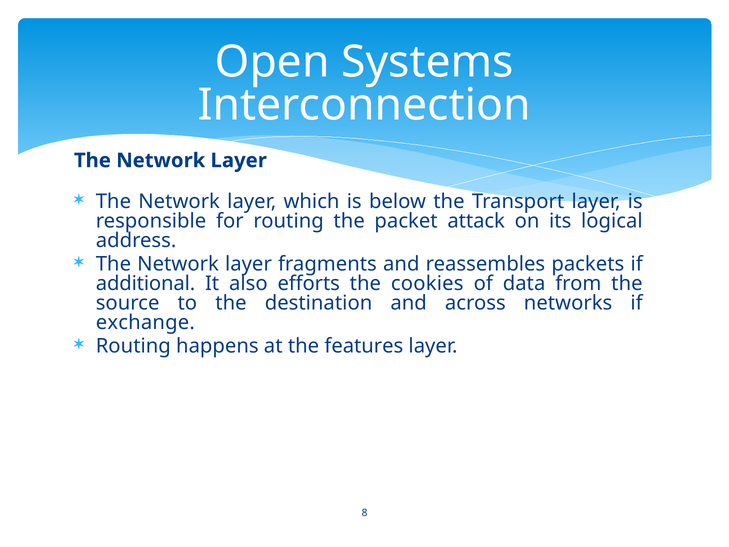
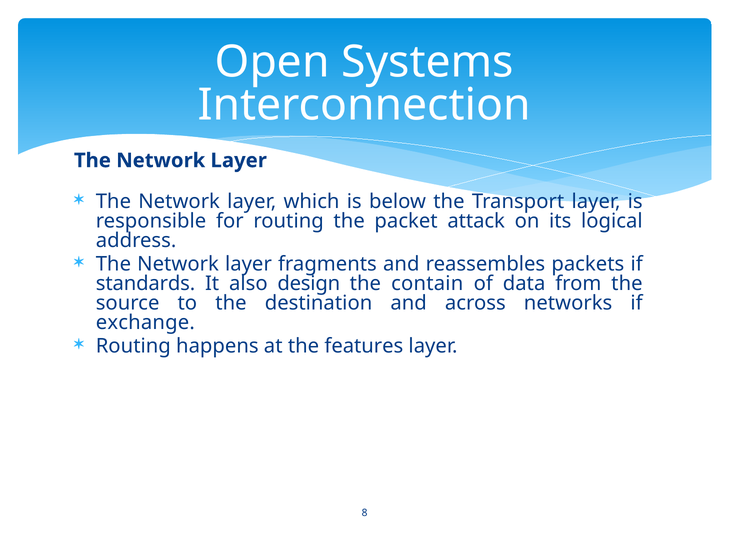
additional: additional -> standards (146, 283)
efforts: efforts -> design (309, 283)
cookies: cookies -> contain (427, 283)
